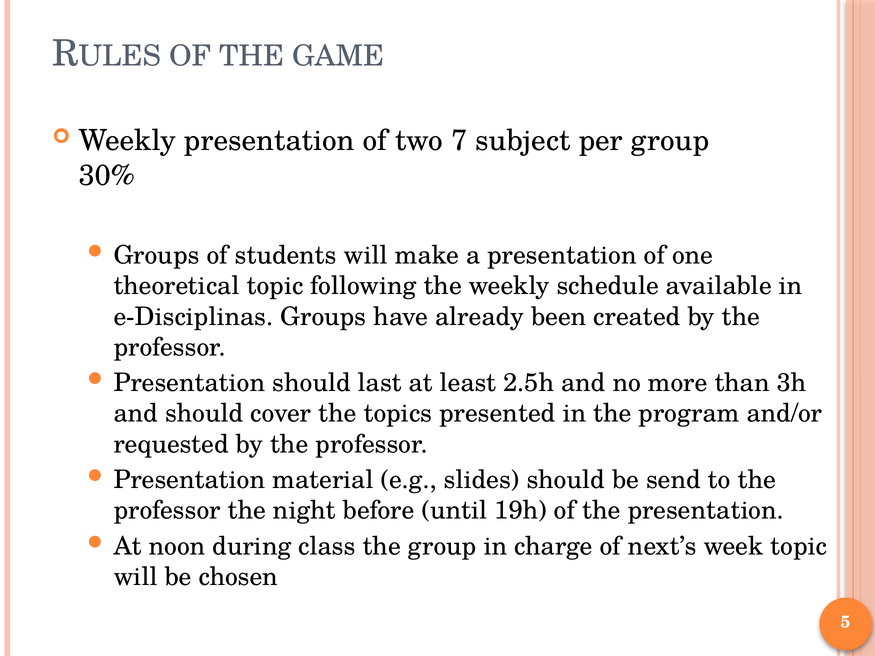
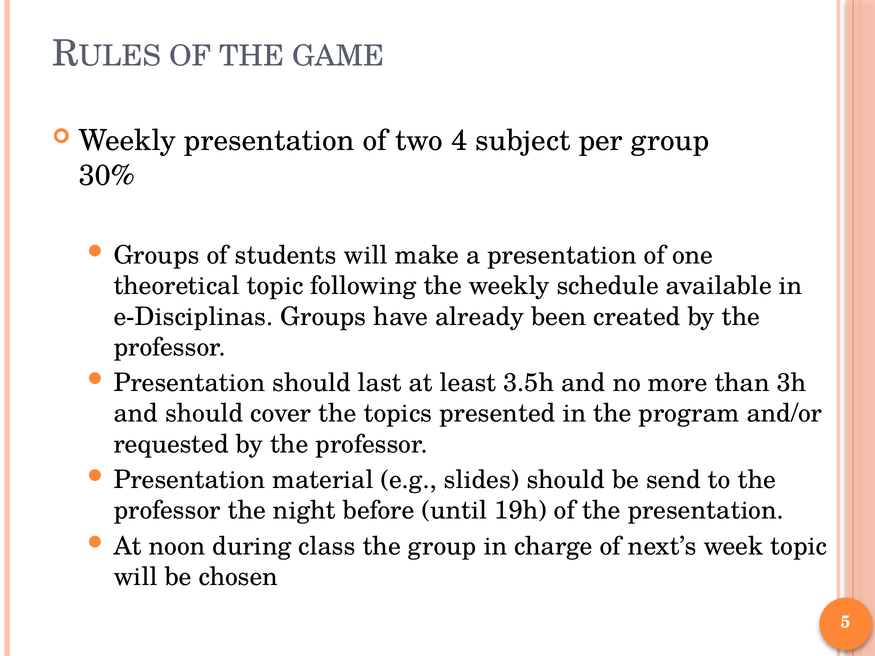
7: 7 -> 4 (459, 141)
2.5h: 2.5h -> 3.5h (529, 383)
